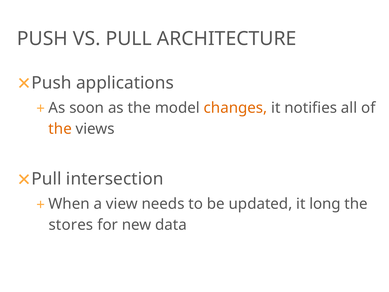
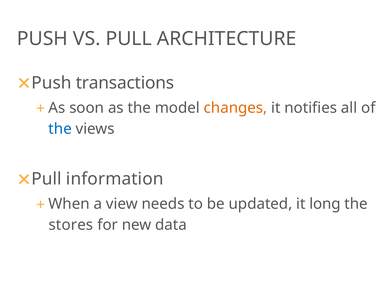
applications: applications -> transactions (125, 83)
the colour: orange -> blue (60, 129)
intersection: intersection -> information (115, 179)
